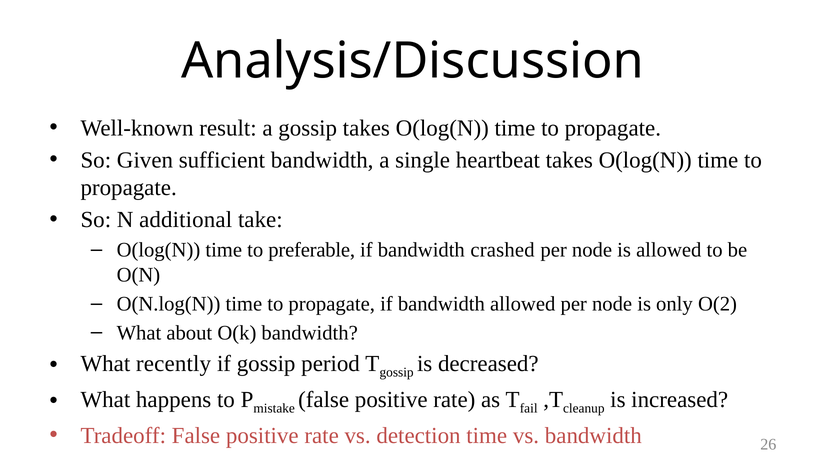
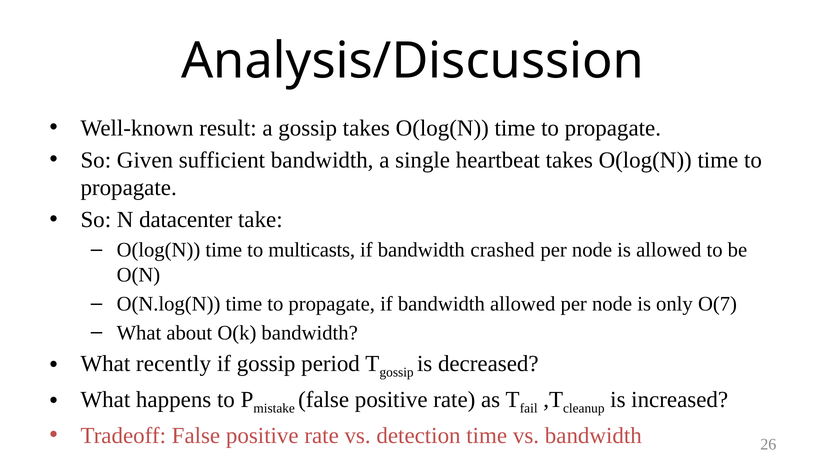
additional: additional -> datacenter (186, 220)
preferable: preferable -> multicasts (312, 250)
O(2: O(2 -> O(7 (718, 304)
